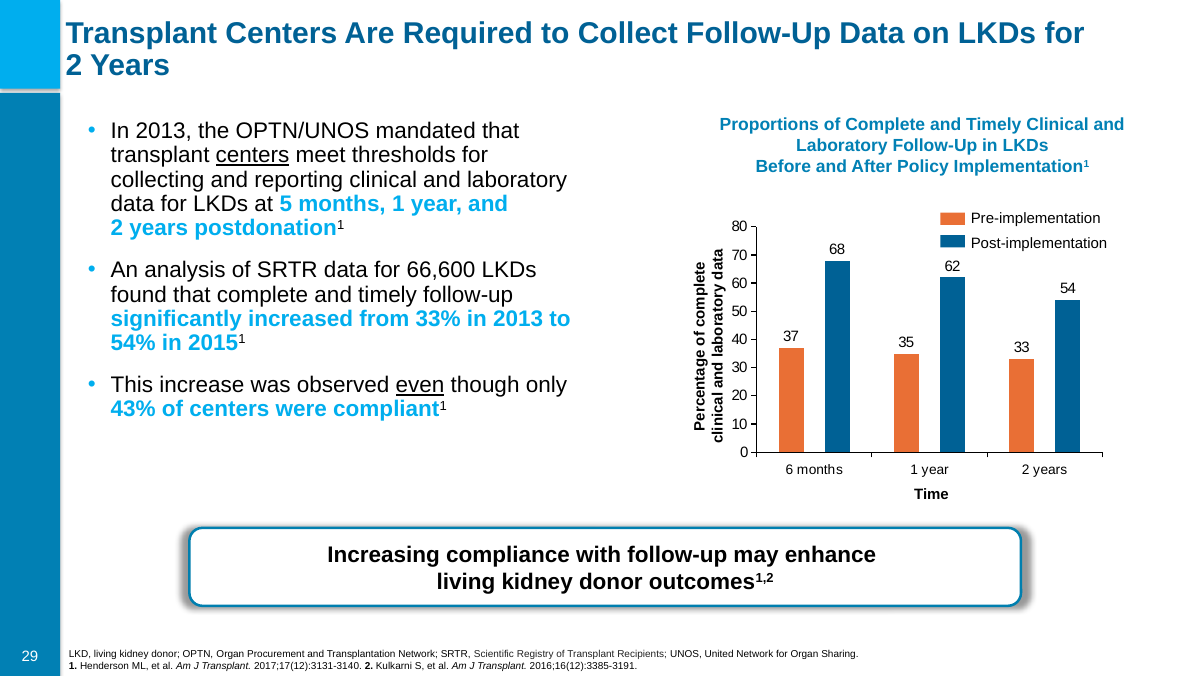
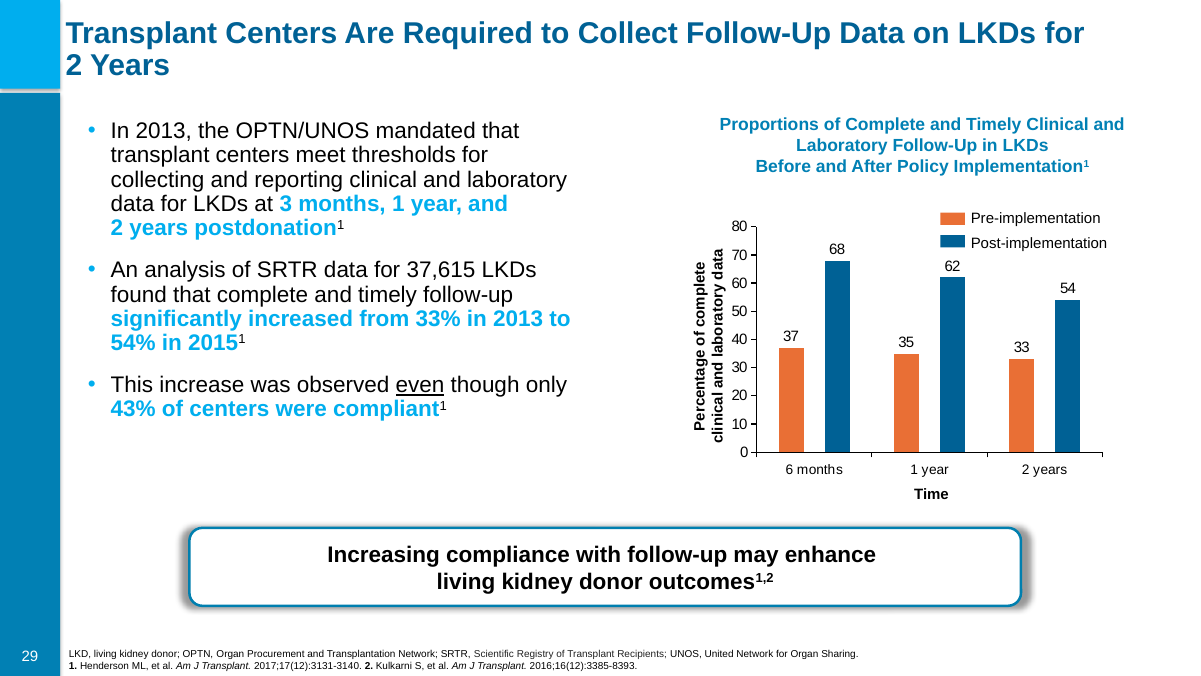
centers underline: present -> none (253, 155)
5: 5 -> 3 (286, 204)
66,600: 66,600 -> 37,615 (441, 270)
2016;16(12):3385-3191: 2016;16(12):3385-3191 -> 2016;16(12):3385-8393 (584, 666)
